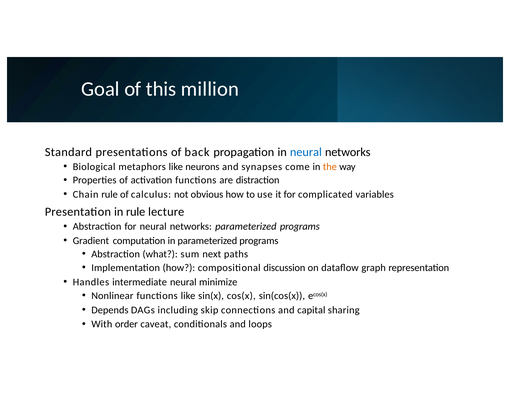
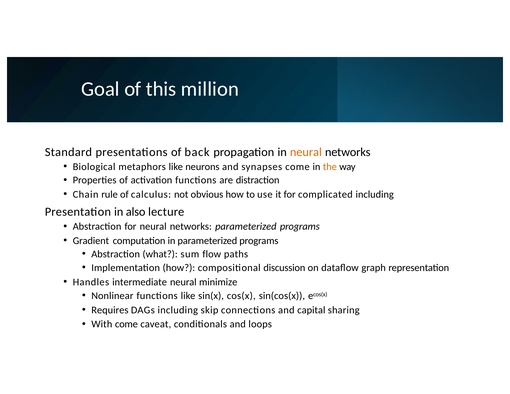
neural colour: blue -> orange (306, 152)
complicated variables: variables -> including (375, 195)
in rule: rule -> also (136, 212)
next: next -> flow (212, 254)
Depends: Depends -> Requires (110, 310)
With order: order -> come (126, 324)
